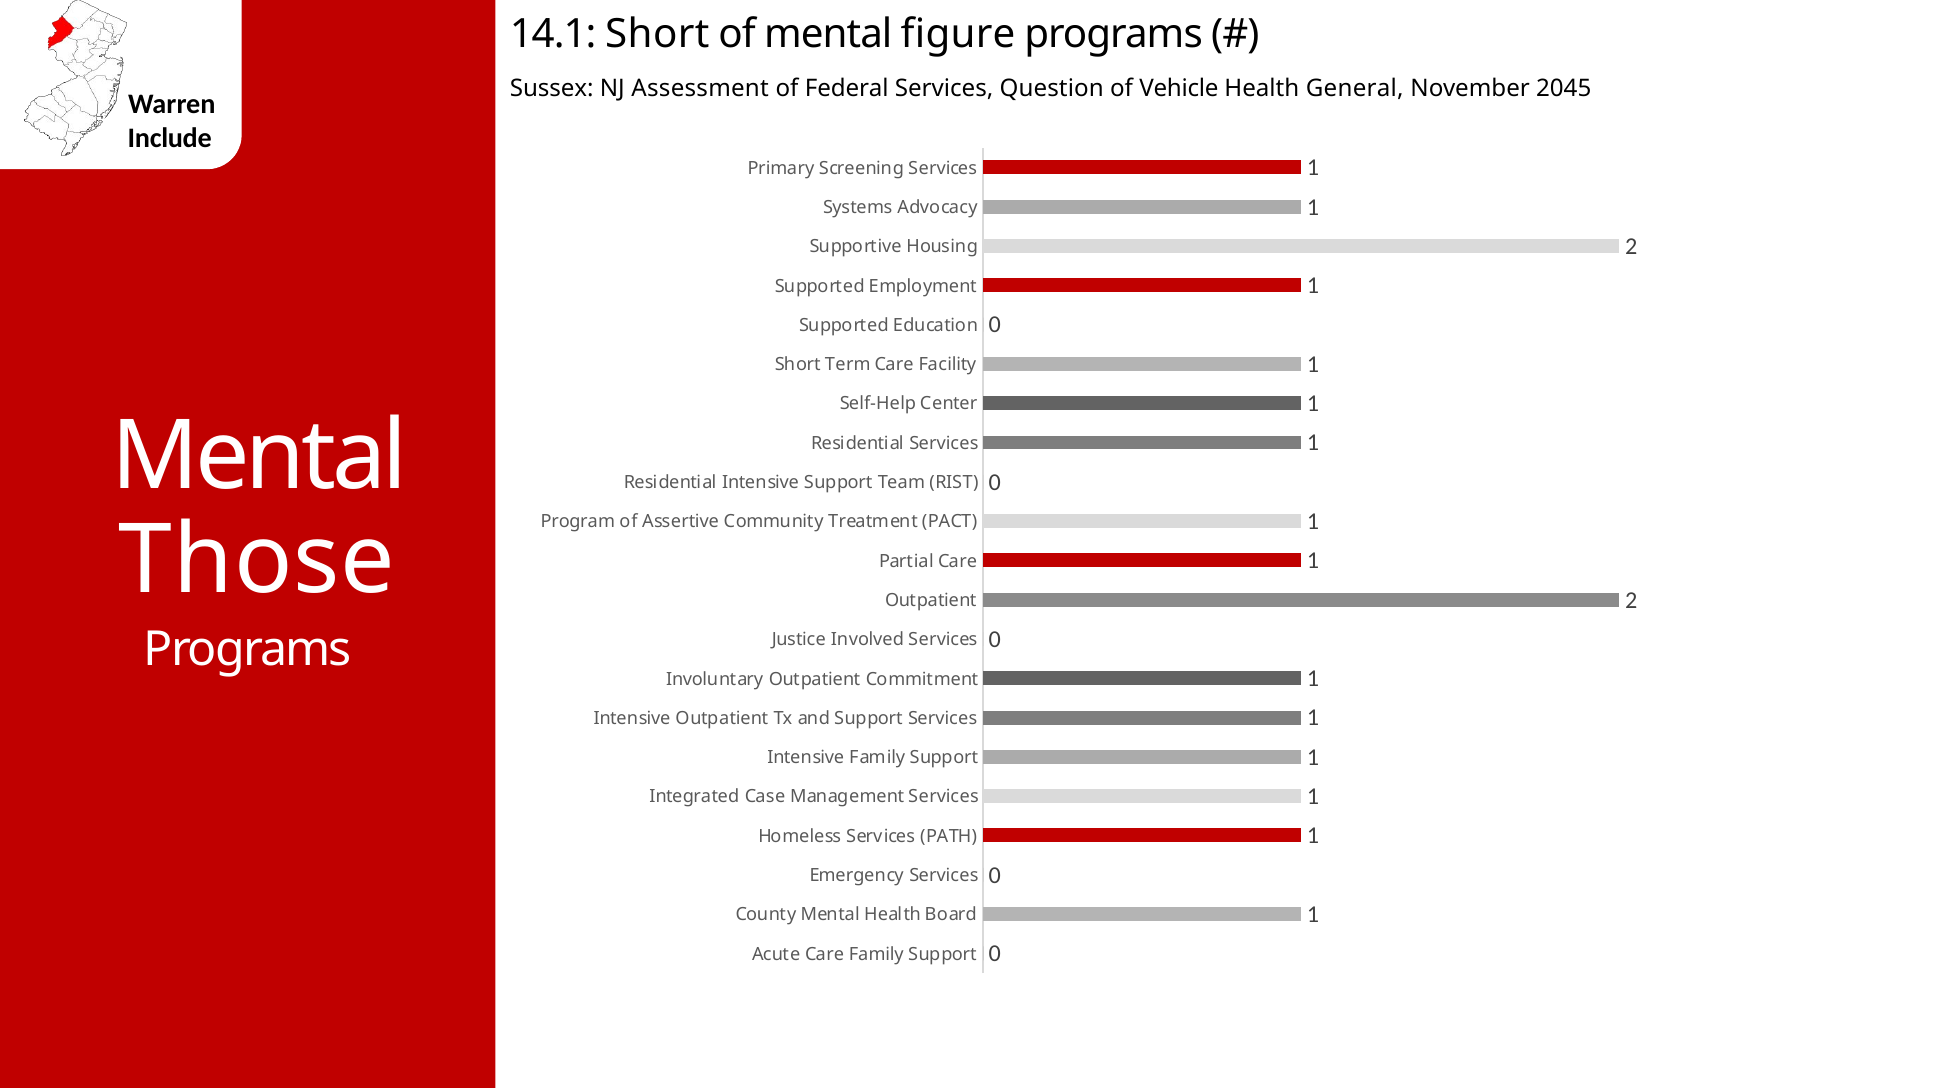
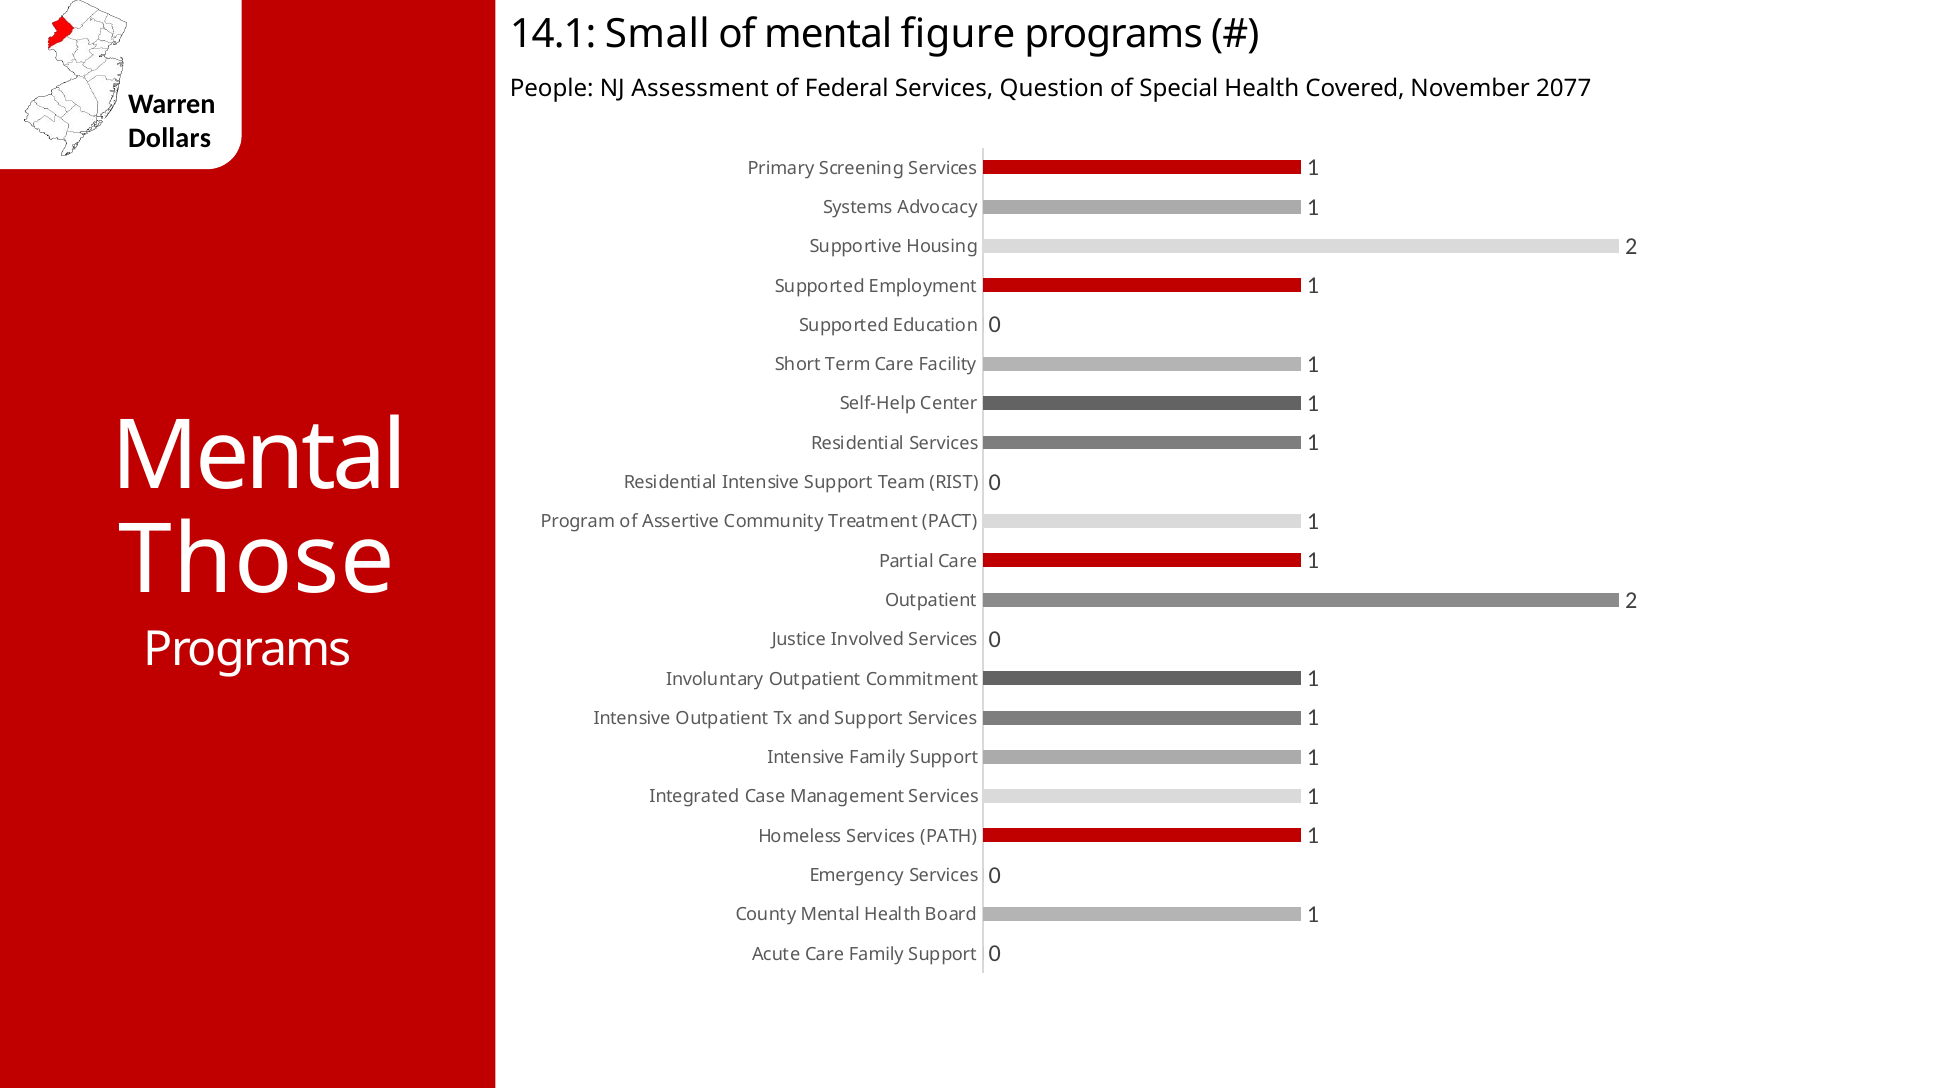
14.1 Short: Short -> Small (657, 34)
Sussex: Sussex -> People (552, 88)
Vehicle: Vehicle -> Special (1179, 88)
General: General -> Covered (1355, 88)
2045: 2045 -> 2077 (1564, 88)
Include: Include -> Dollars (170, 138)
